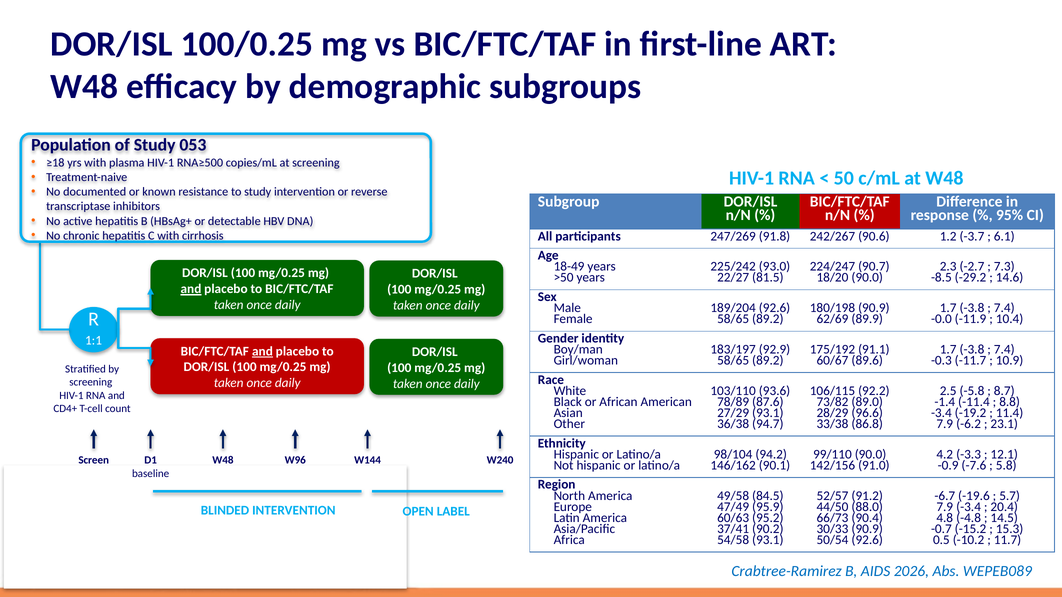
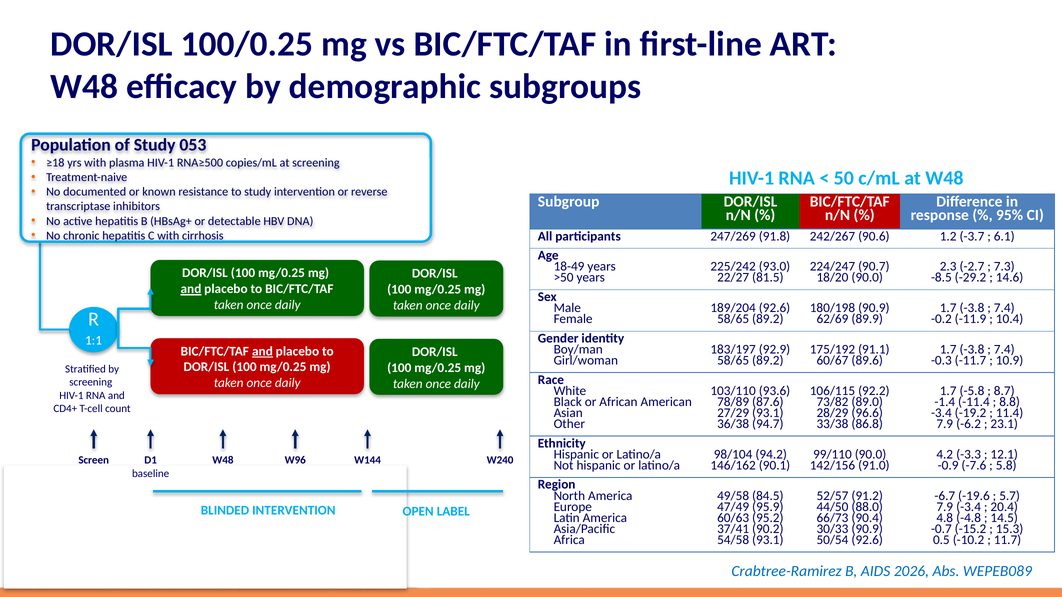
-0.0: -0.0 -> -0.2 (941, 319)
2.5: 2.5 -> 1.7 (948, 391)
